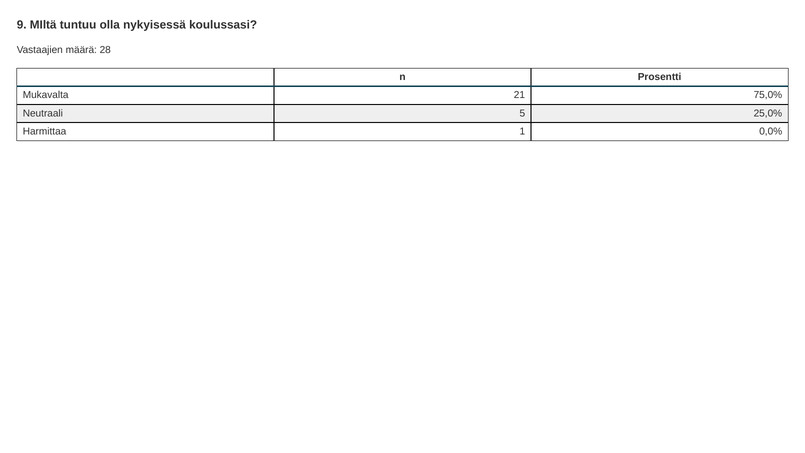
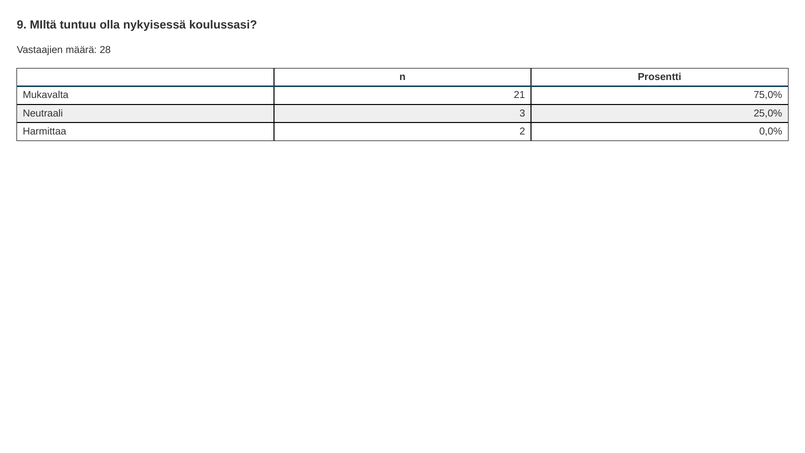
5: 5 -> 3 (522, 113)
1: 1 -> 2 (522, 131)
